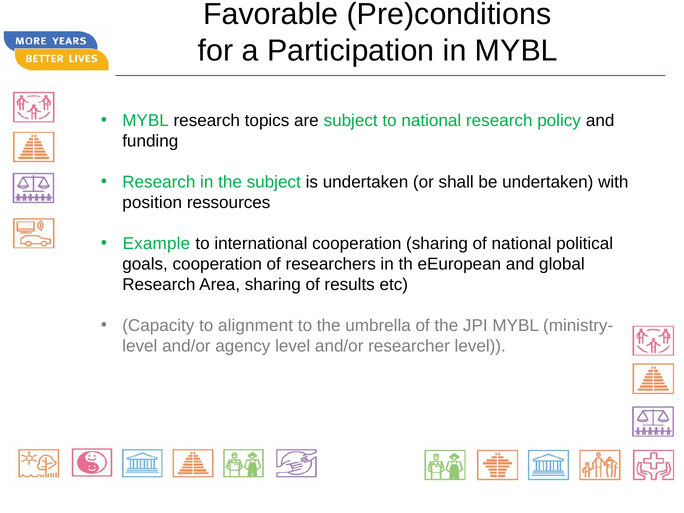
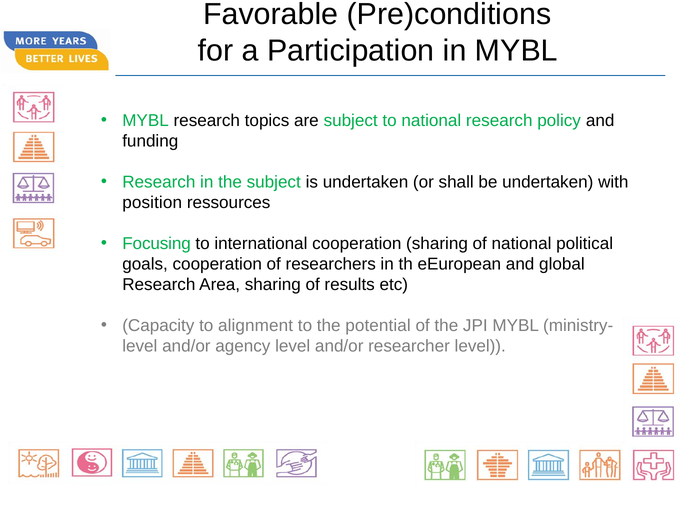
Example: Example -> Focusing (157, 244)
umbrella: umbrella -> potential (378, 326)
